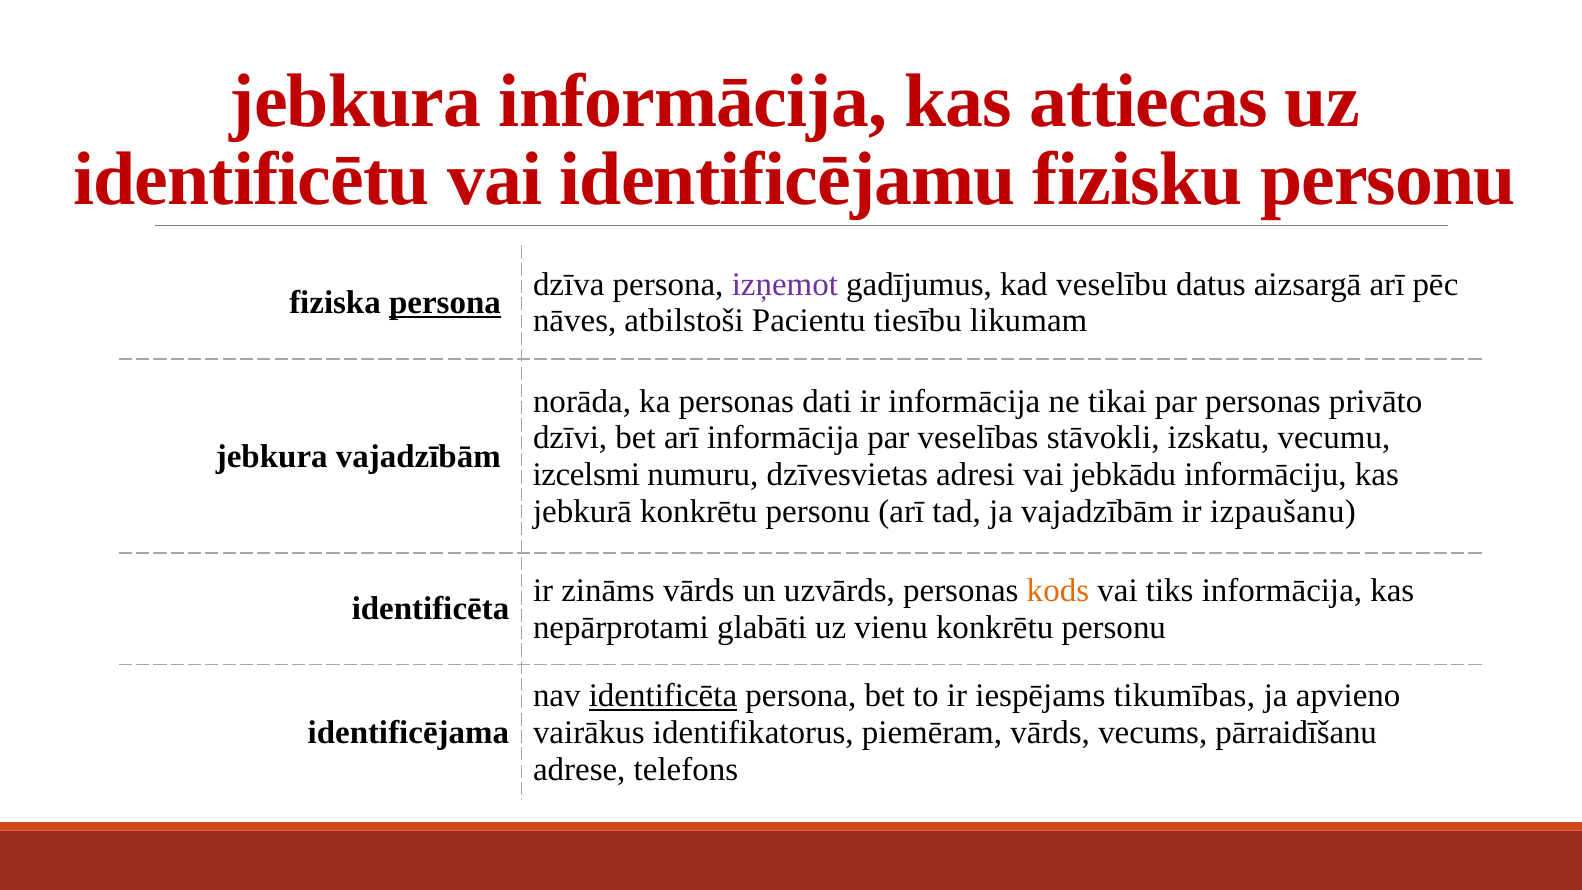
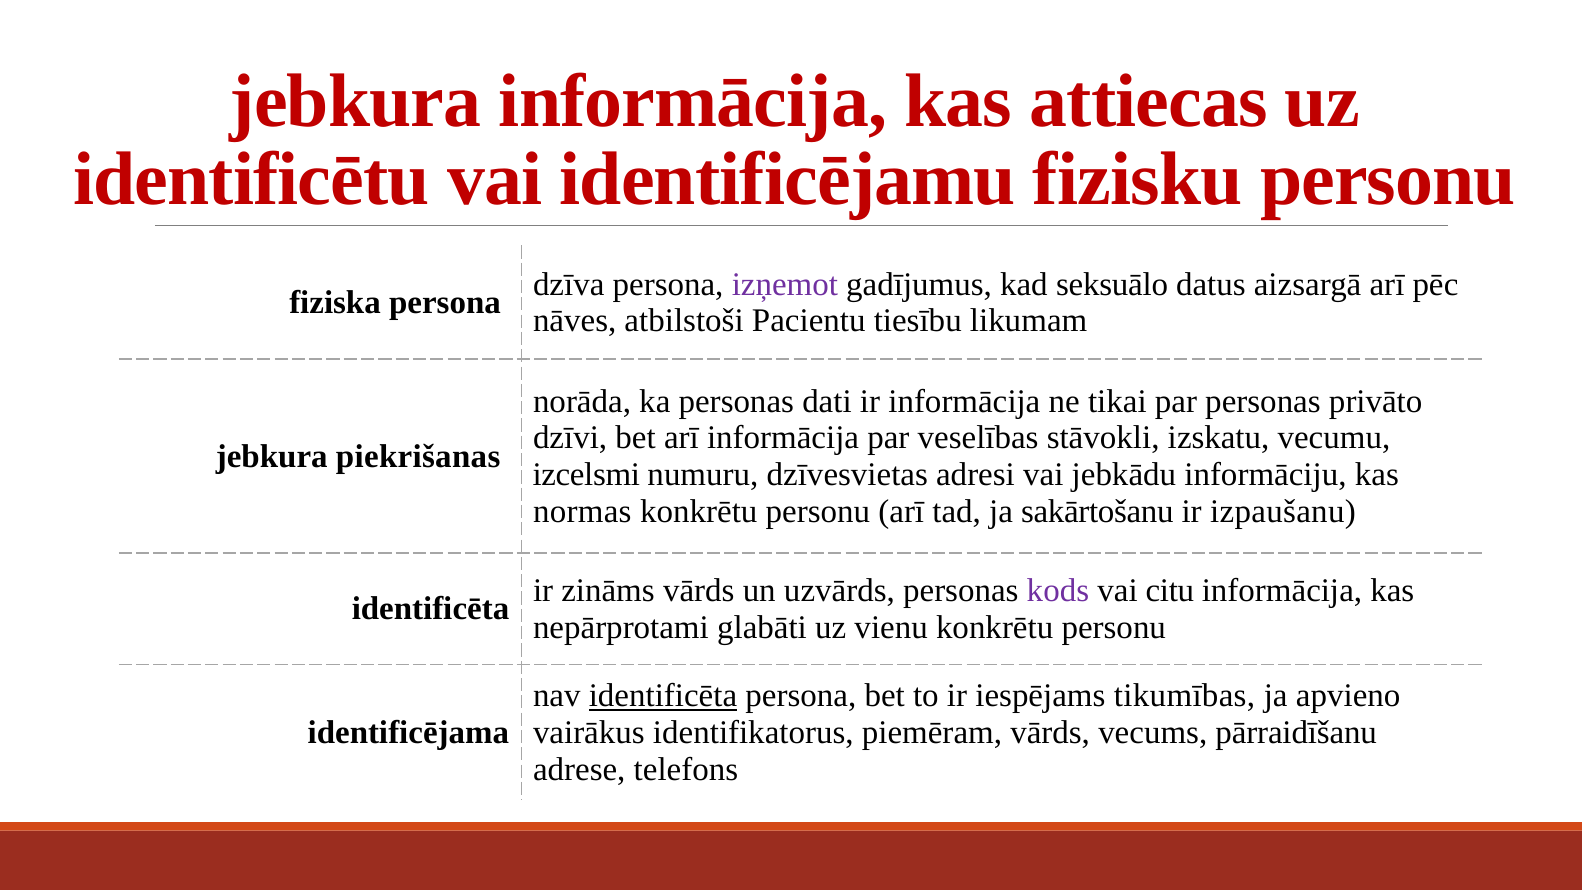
veselību: veselību -> seksuālo (1112, 284)
persona underline: present -> none (445, 302)
jebkura vajadzībām: vajadzībām -> piekrišanas (418, 456)
jebkurā: jebkurā -> normas (582, 511)
ja vajadzībām: vajadzībām -> sakārtošanu (1097, 511)
kods colour: orange -> purple (1058, 591)
tiks: tiks -> citu (1170, 591)
